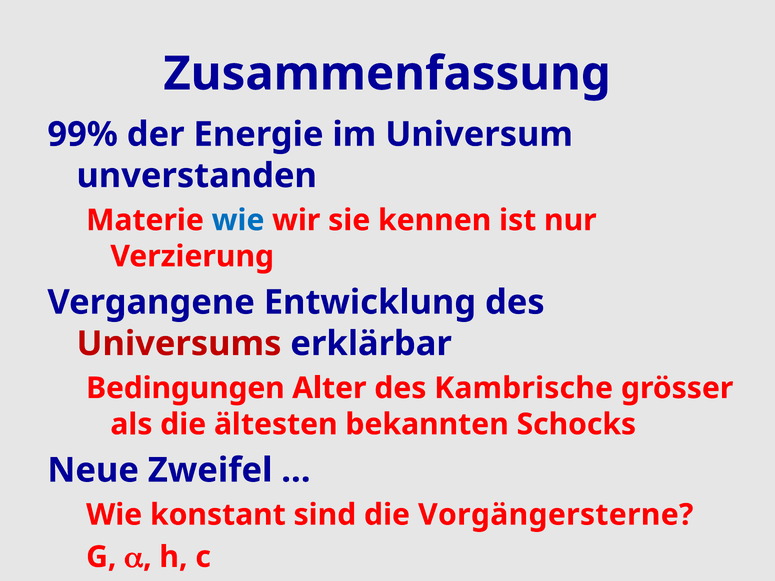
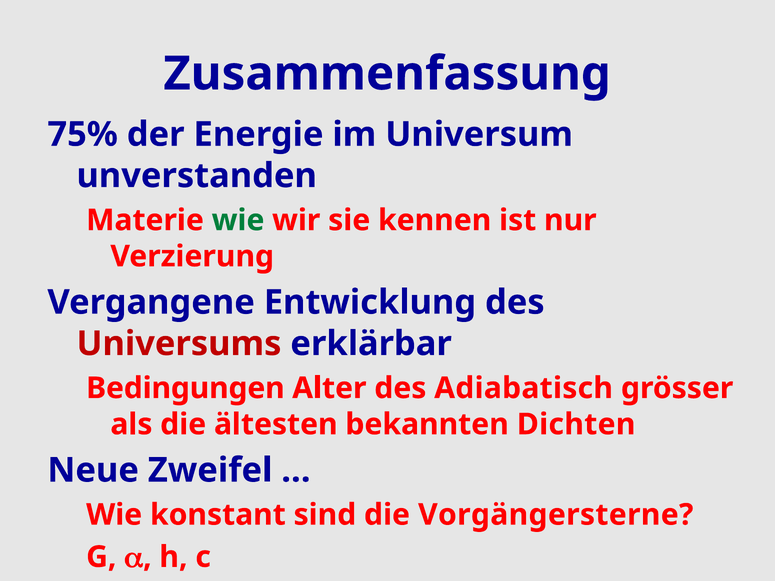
99%: 99% -> 75% (83, 134)
wie colour: blue -> green (238, 220)
Kambrische: Kambrische -> Adiabatisch (524, 388)
Schocks: Schocks -> Dichten (576, 425)
